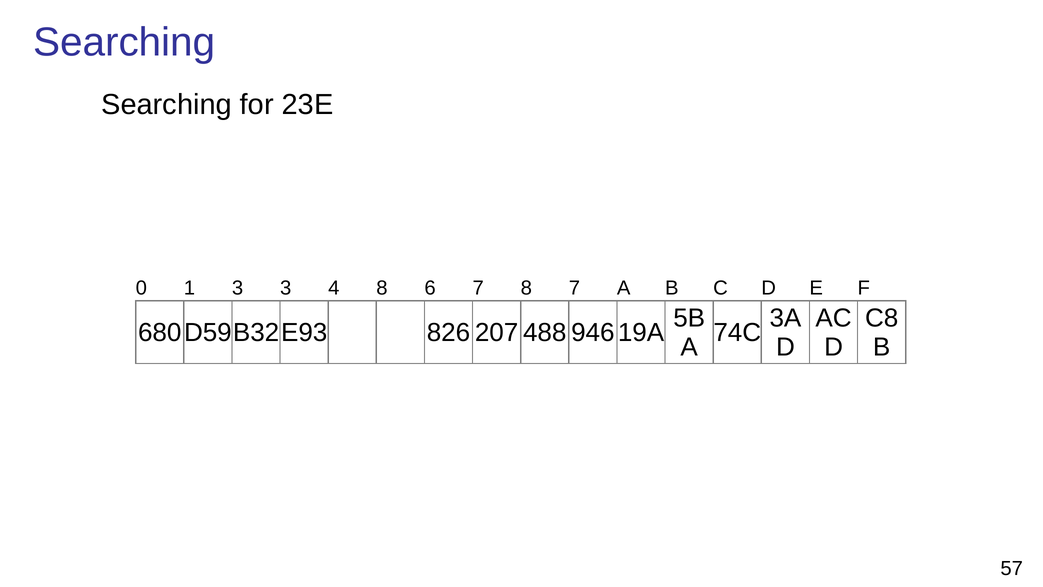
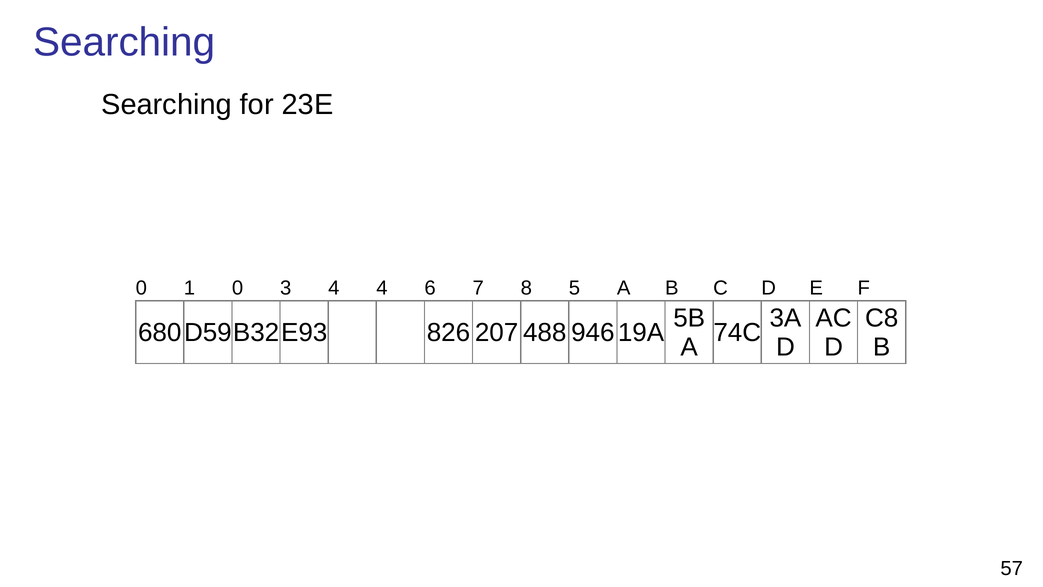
1 3: 3 -> 0 (238, 288)
4 8: 8 -> 4 (382, 288)
8 7: 7 -> 5 (574, 288)
